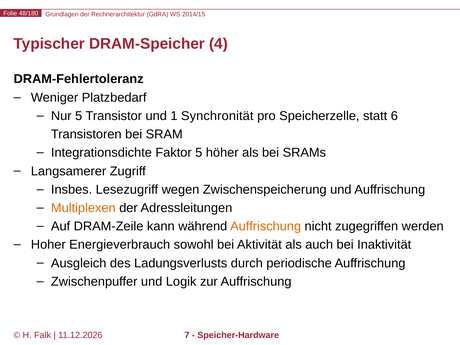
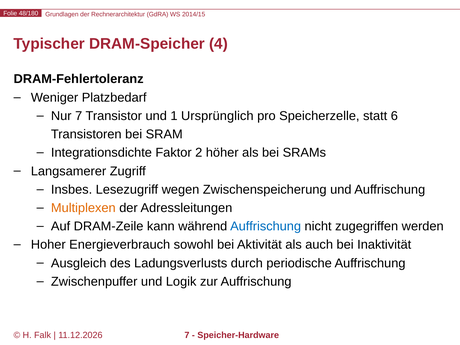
Nur 5: 5 -> 7 (79, 116)
Synchronität: Synchronität -> Ursprünglich (217, 116)
Faktor 5: 5 -> 2 (199, 153)
Auffrischung colour: orange -> blue (266, 226)
